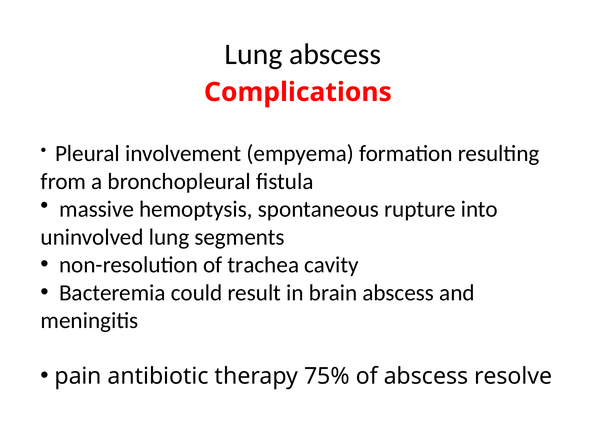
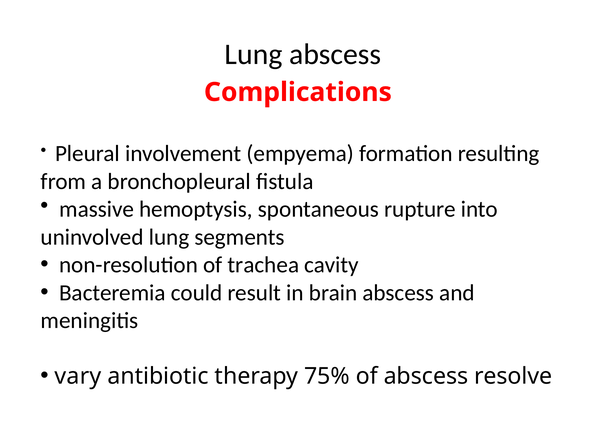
pain: pain -> vary (78, 376)
